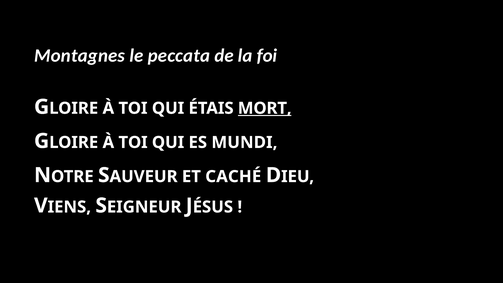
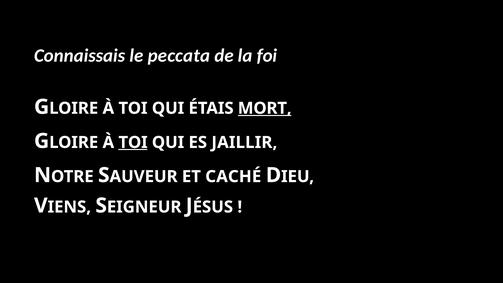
Montagnes: Montagnes -> Connaissais (80, 56)
TOI underline: none -> present (133, 142)
MUNDI: MUNDI -> JAILLIR (244, 142)
